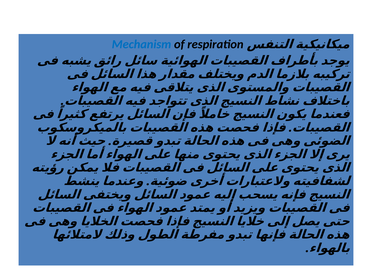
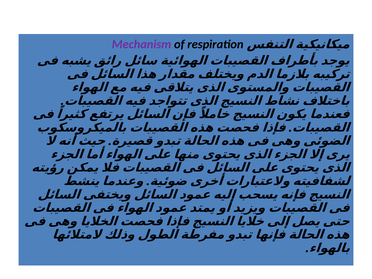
Mechanism colour: blue -> purple (142, 44)
